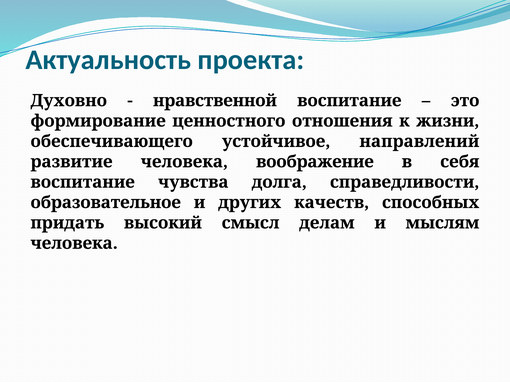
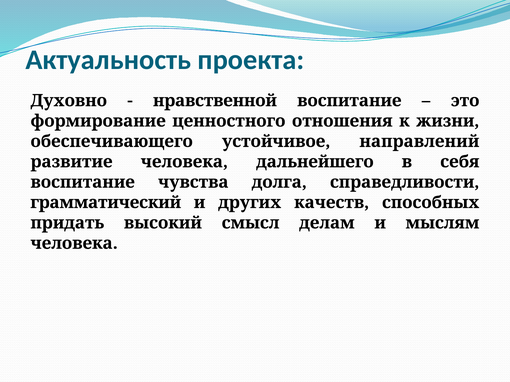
воображение: воображение -> дальнейшего (315, 162)
образовательное: образовательное -> грамматический (106, 203)
